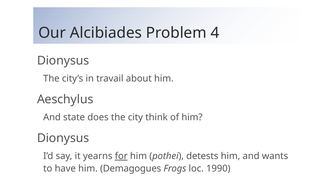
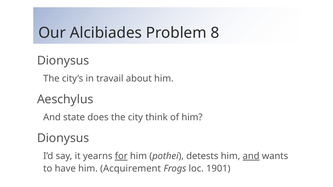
4: 4 -> 8 (215, 33)
and underline: none -> present (251, 156)
Demagogues: Demagogues -> Acquirement (131, 169)
1990: 1990 -> 1901 (218, 169)
